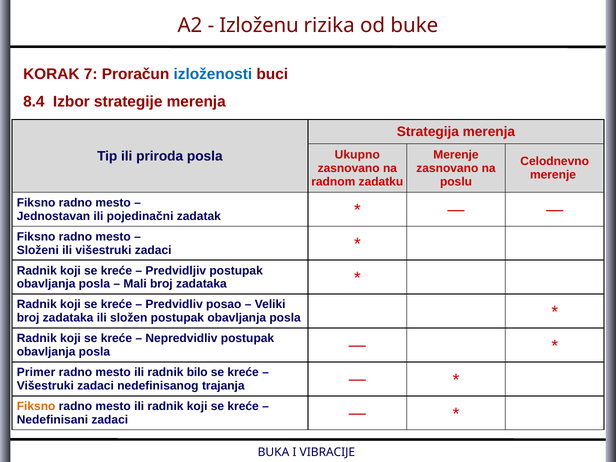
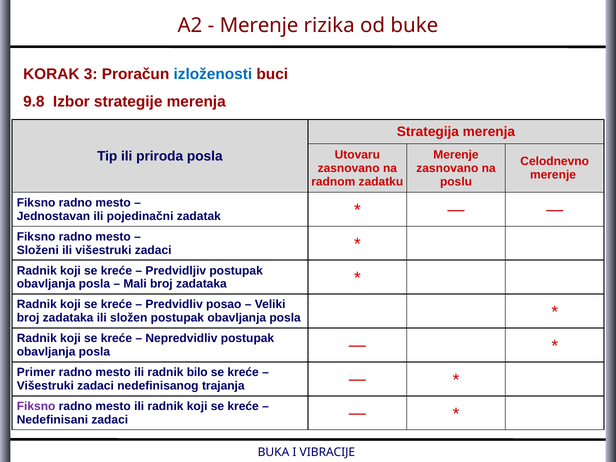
Izloženu: Izloženu -> Merenje (259, 26)
7: 7 -> 3 (91, 74)
8.4: 8.4 -> 9.8 (34, 102)
Ukupno: Ukupno -> Utovaru (357, 155)
Fiksno colour: orange -> purple (36, 406)
